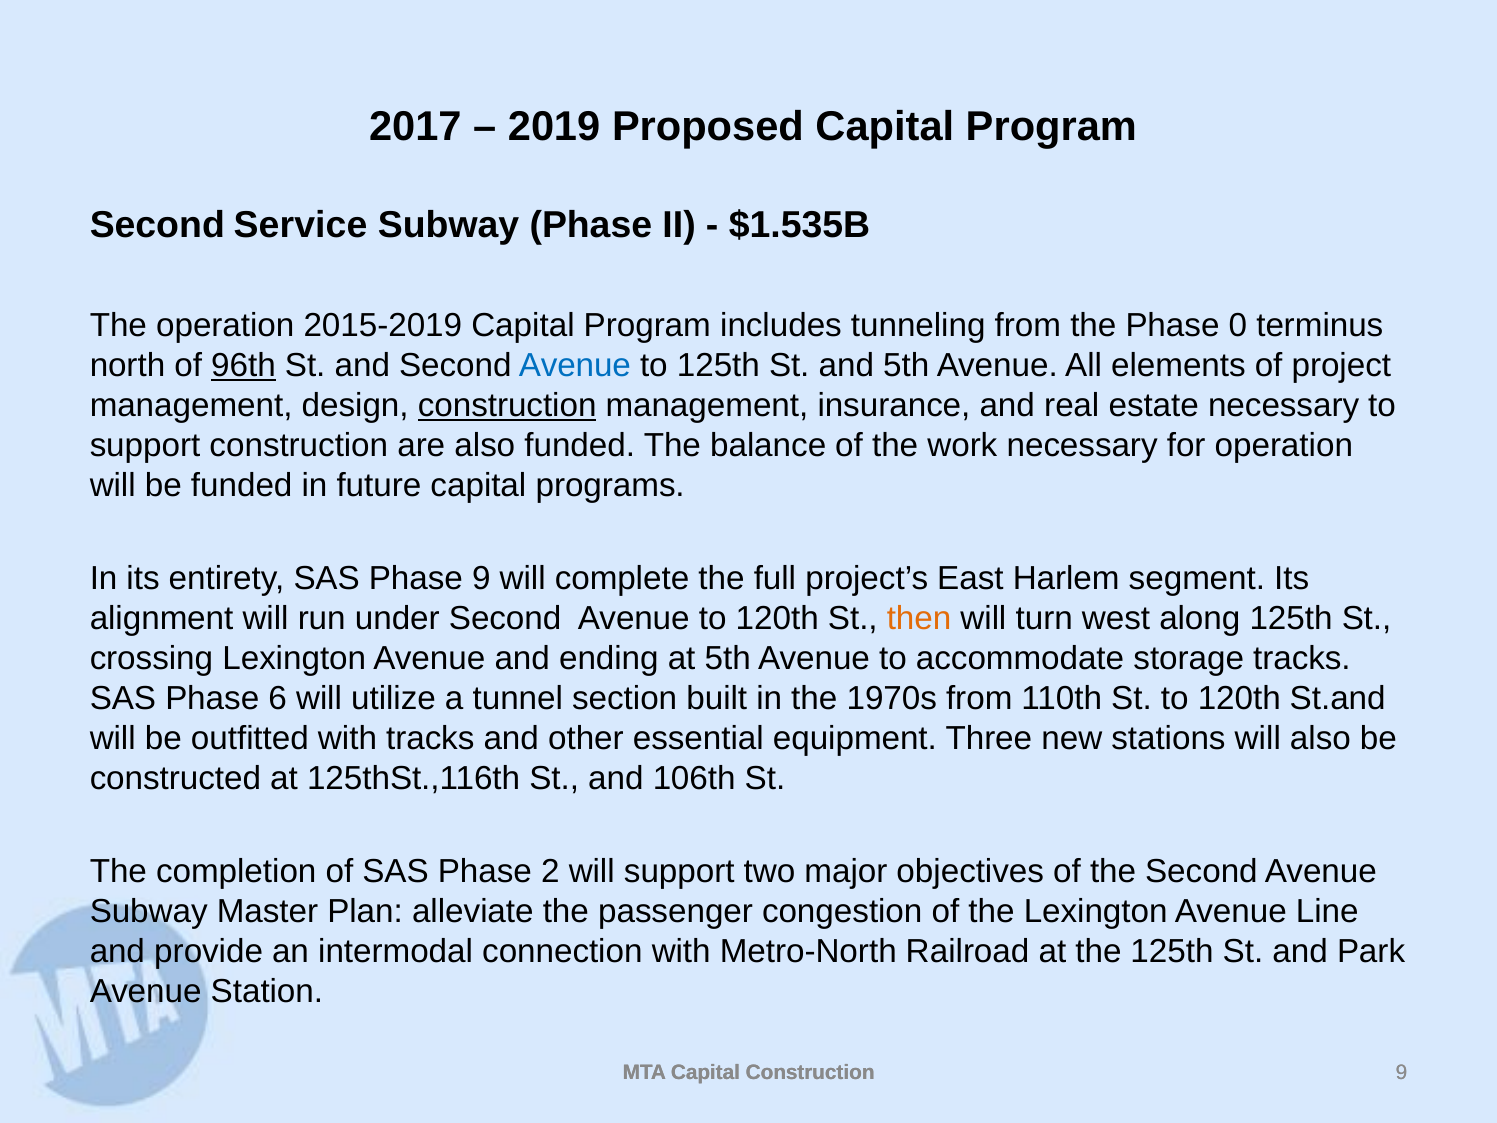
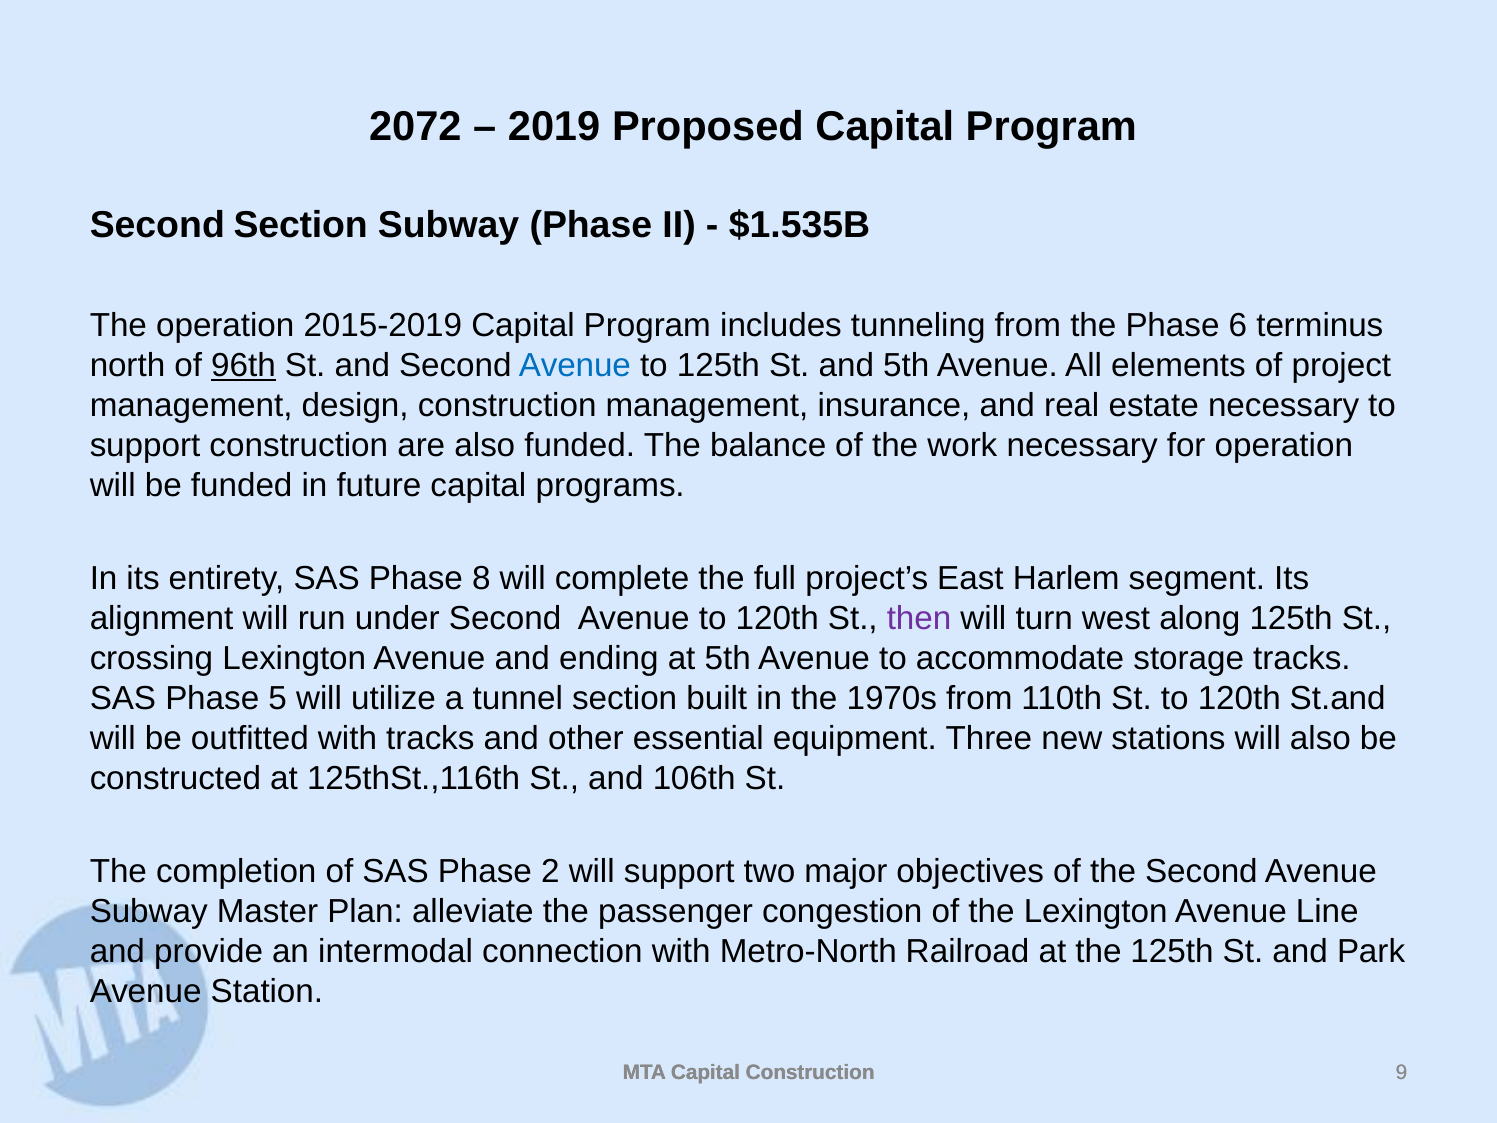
2017: 2017 -> 2072 (415, 126)
Second Service: Service -> Section (301, 225)
0: 0 -> 6 (1238, 326)
construction underline: present -> none (507, 406)
Phase 9: 9 -> 8 (481, 579)
then colour: orange -> purple (919, 618)
6: 6 -> 5 (278, 698)
